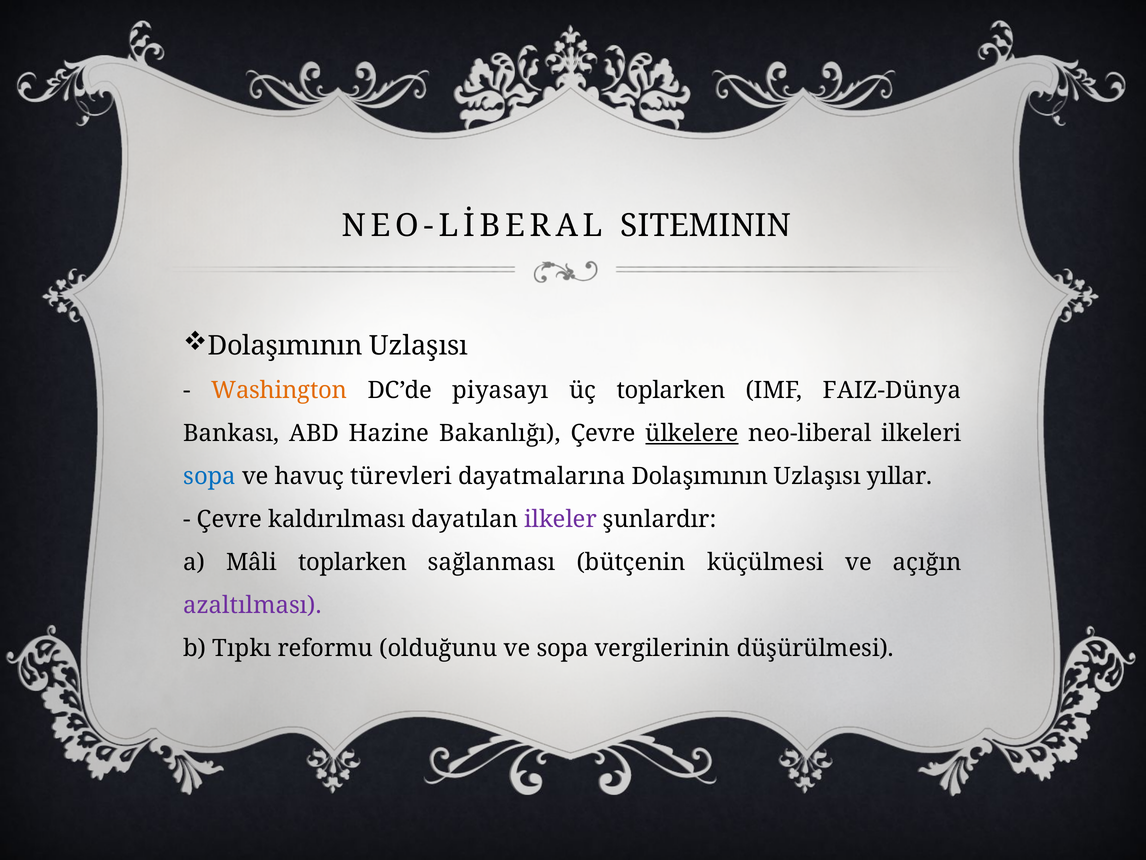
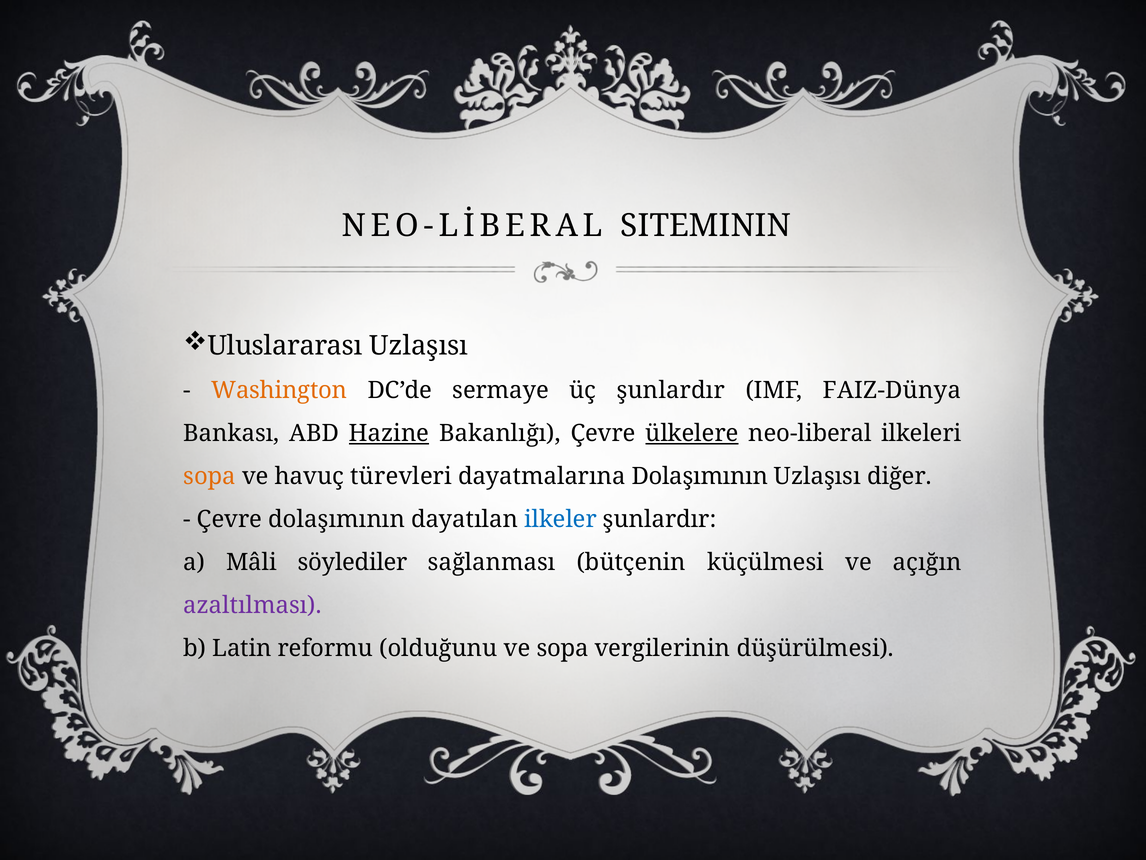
Dolaşımının: Dolaşımının -> Uluslararası (285, 346)
piyasayı: piyasayı -> sermaye (501, 390)
üç toplarken: toplarken -> şunlardır (671, 390)
Hazine underline: none -> present (389, 433)
sopa colour: blue -> orange (210, 476)
yıllar: yıllar -> diğer (899, 476)
Çevre kaldırılması: kaldırılması -> dolaşımının (337, 519)
ilkeler colour: purple -> blue (561, 519)
Mâli toplarken: toplarken -> söylediler (353, 562)
Tıpkı: Tıpkı -> Latin (242, 648)
